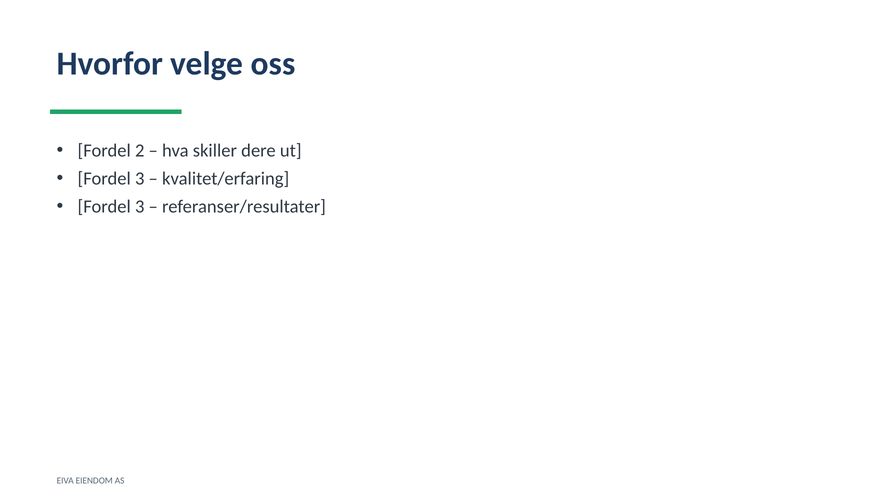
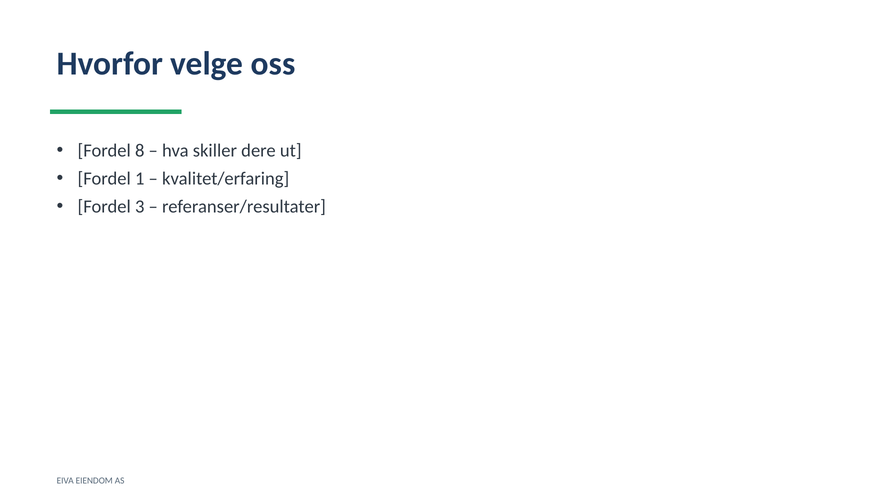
2: 2 -> 8 (140, 151)
3: 3 -> 1 (140, 179)
